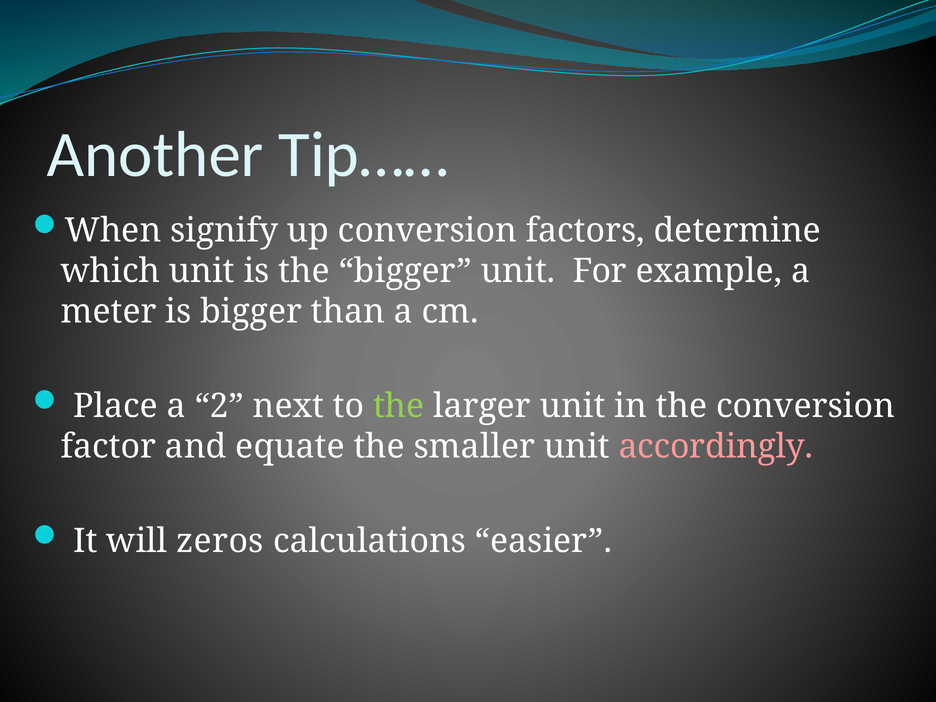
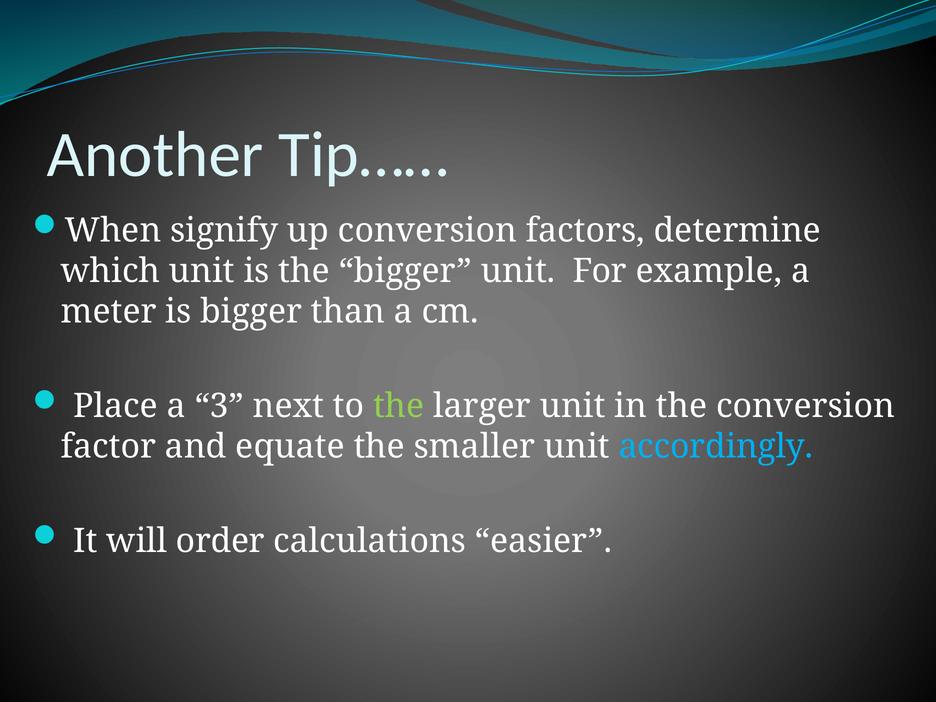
2: 2 -> 3 (219, 406)
accordingly colour: pink -> light blue (716, 447)
zeros: zeros -> order (220, 541)
